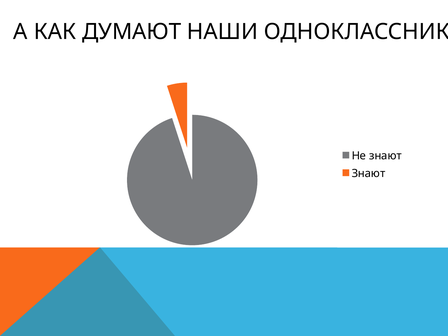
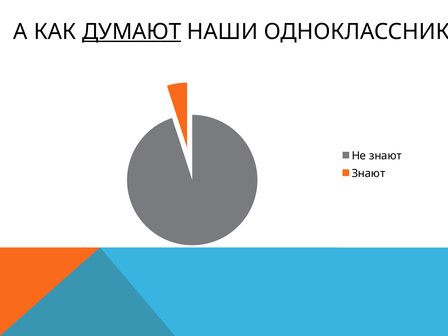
ДУМАЮТ underline: none -> present (132, 32)
